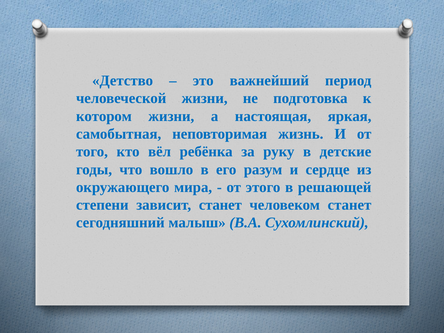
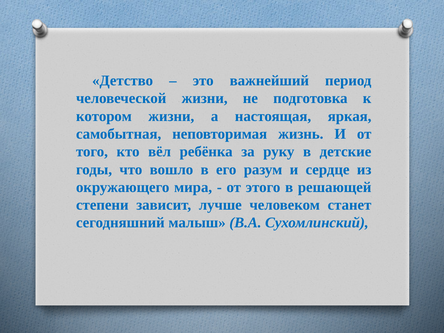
зависит станет: станет -> лучше (220, 205)
